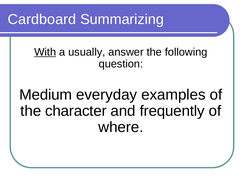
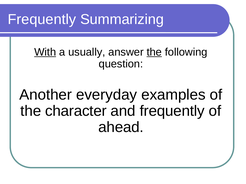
Cardboard: Cardboard -> Frequently (42, 19)
the underline: none -> present (154, 52)
Medium: Medium -> Another (46, 95)
where: where -> ahead (121, 127)
